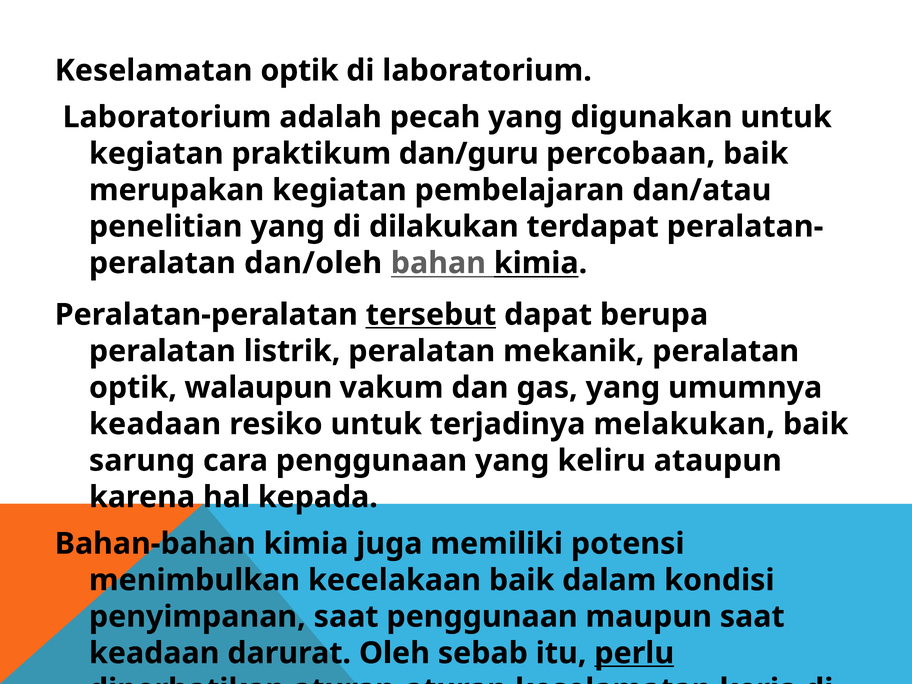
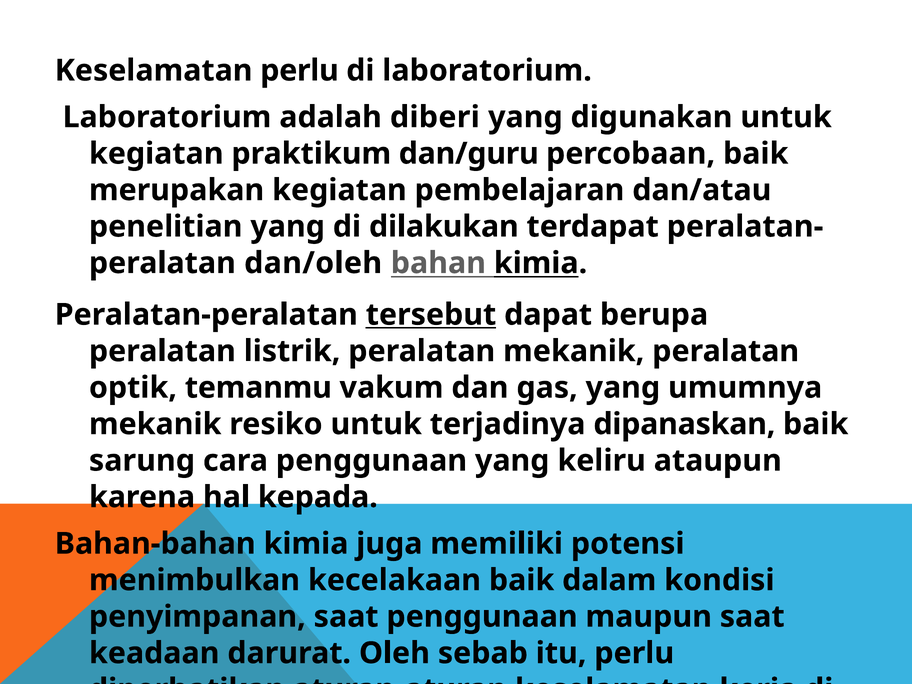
Keselamatan optik: optik -> perlu (300, 71)
pecah: pecah -> diberi (435, 117)
walaupun: walaupun -> temanmu (258, 388)
keadaan: keadaan -> mekanik (155, 424)
melakukan: melakukan -> dipanaskan (684, 424)
perlu underline: present -> none (634, 653)
